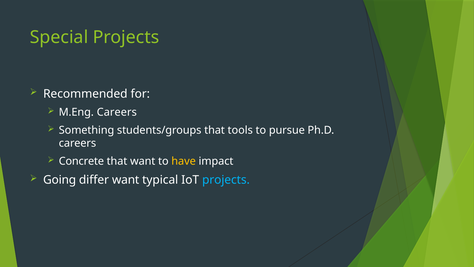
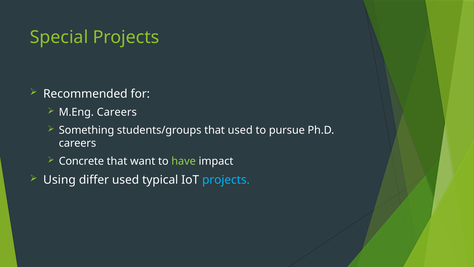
that tools: tools -> used (240, 130)
have colour: yellow -> light green (184, 161)
Going: Going -> Using (59, 180)
differ want: want -> used (126, 180)
